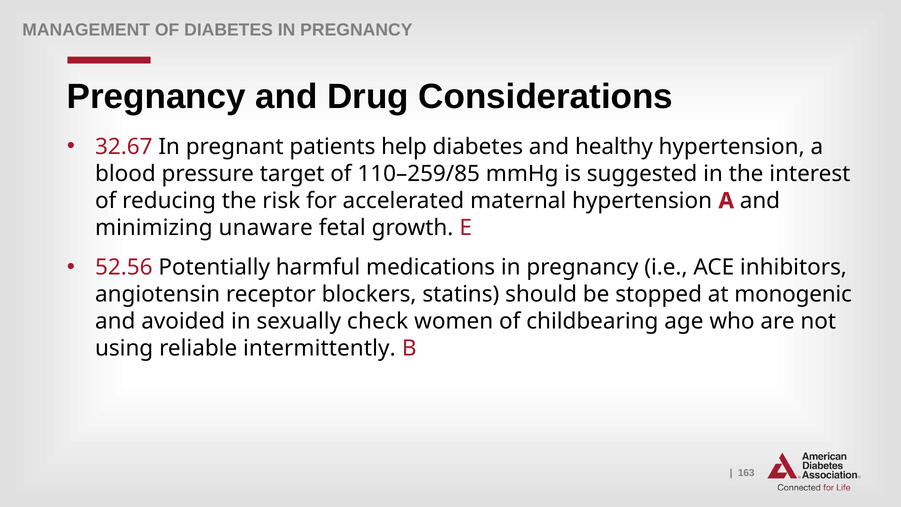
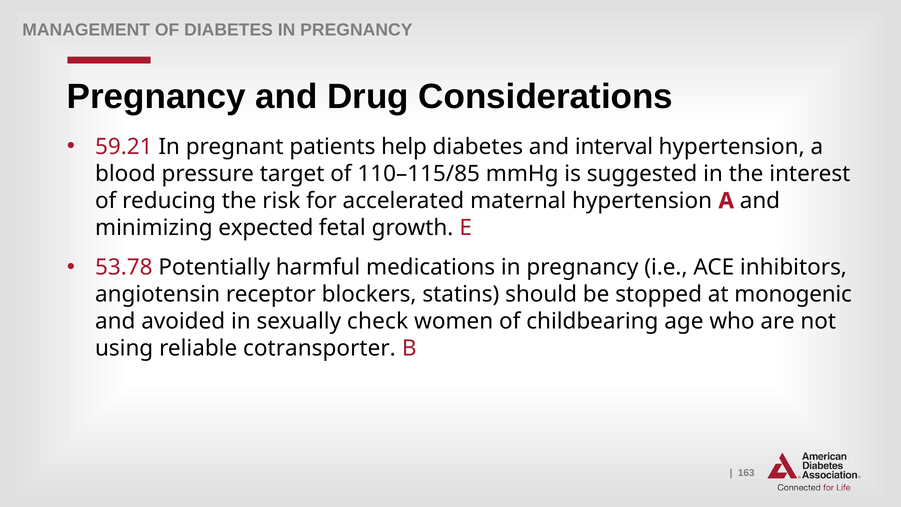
32.67: 32.67 -> 59.21 (124, 147)
healthy: healthy -> interval (614, 147)
110–259/85: 110–259/85 -> 110–115/85 (419, 174)
unaware: unaware -> expected (266, 228)
52.56: 52.56 -> 53.78 (124, 267)
intermittently: intermittently -> cotransporter (319, 348)
